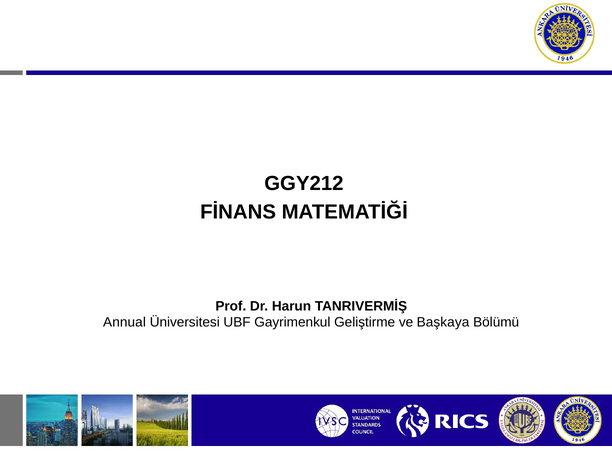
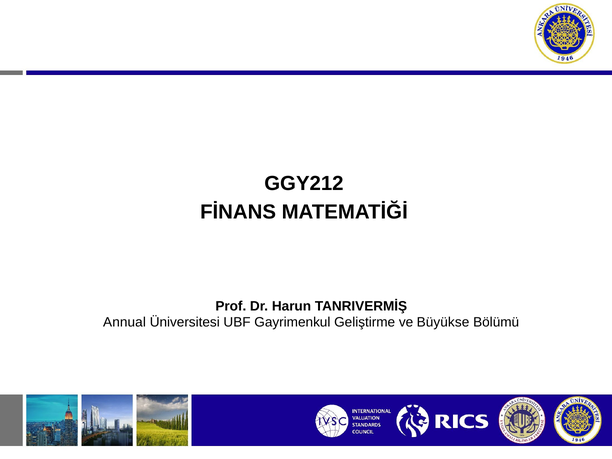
Başkaya: Başkaya -> Büyükse (443, 322)
